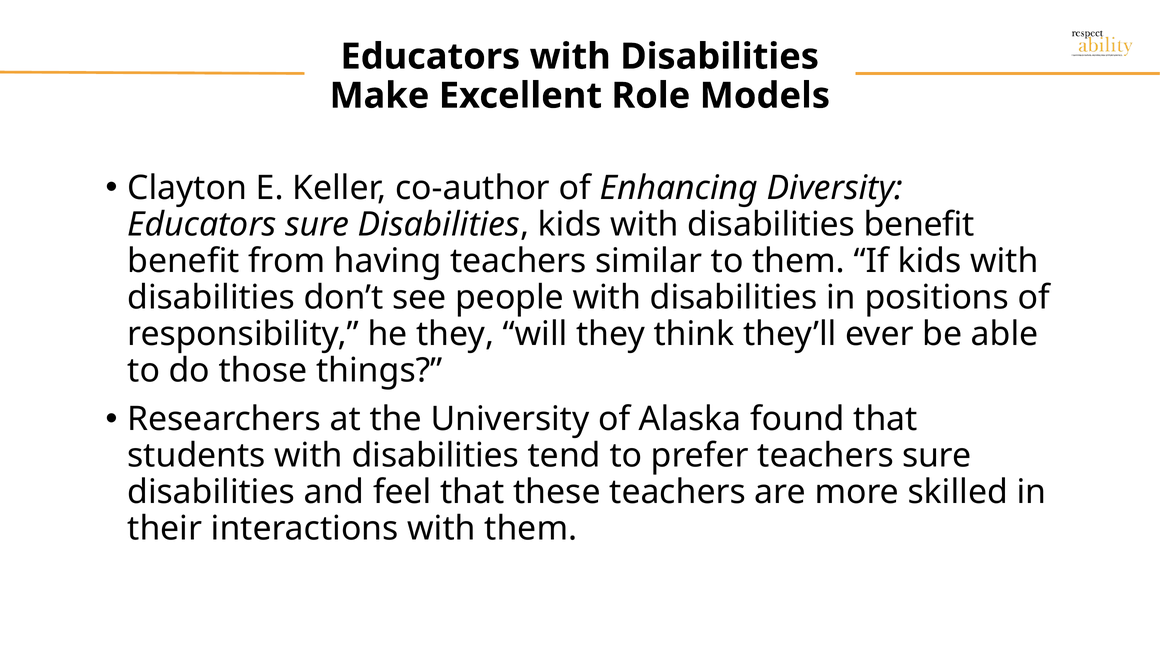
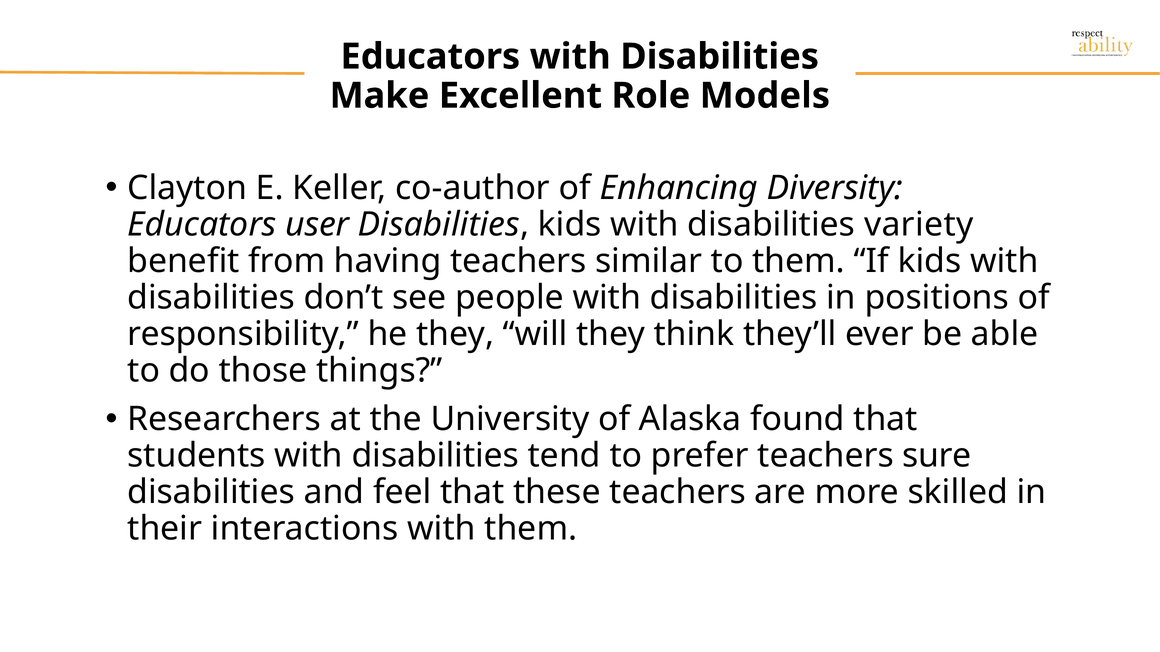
Educators sure: sure -> user (317, 225)
disabilities benefit: benefit -> variety (919, 225)
